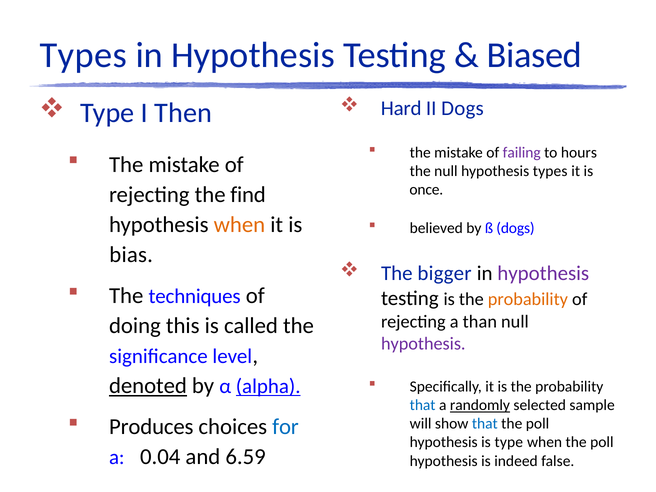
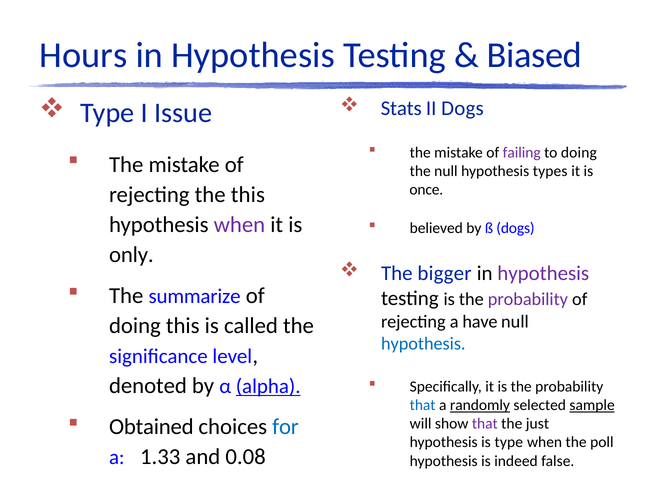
Types: Types -> Hours (83, 55)
Hard: Hard -> Stats (401, 108)
Then: Then -> Issue (183, 113)
to hours: hours -> doing (579, 153)
the find: find -> this (248, 195)
when colour: orange -> purple (239, 225)
bias: bias -> only (131, 255)
techniques: techniques -> summarize (195, 296)
probability colour: orange -> purple (528, 299)
than: than -> have (480, 322)
hypothesis colour: purple -> blue (423, 344)
denoted underline: present -> none (148, 386)
sample underline: none -> present (592, 405)
Produces: Produces -> Obtained (151, 427)
that colour: blue -> purple (485, 424)
poll: poll -> just (537, 424)
0.04: 0.04 -> 1.33 (160, 457)
6.59: 6.59 -> 0.08 (246, 457)
